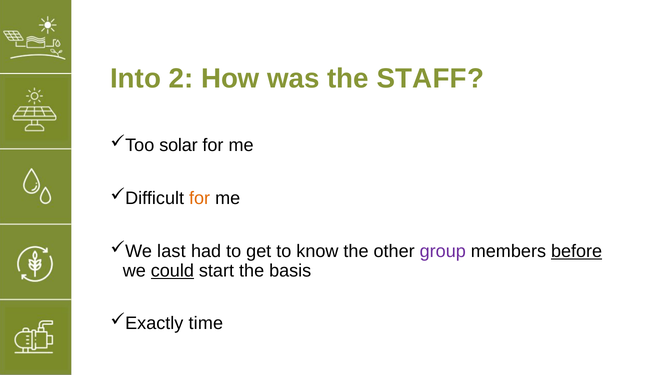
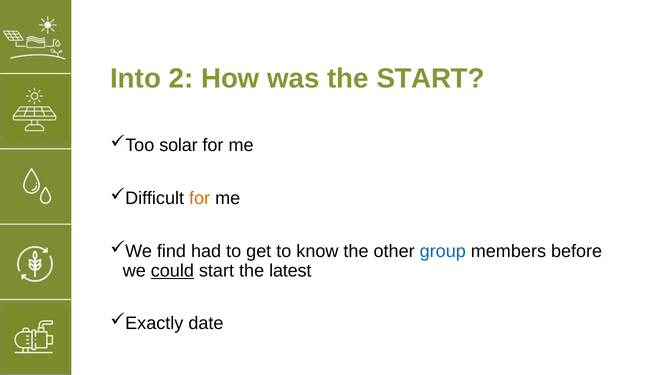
the STAFF: STAFF -> START (431, 79)
last: last -> find (171, 251)
group colour: purple -> blue (443, 251)
before underline: present -> none (577, 251)
basis: basis -> latest (290, 270)
time: time -> date (206, 323)
